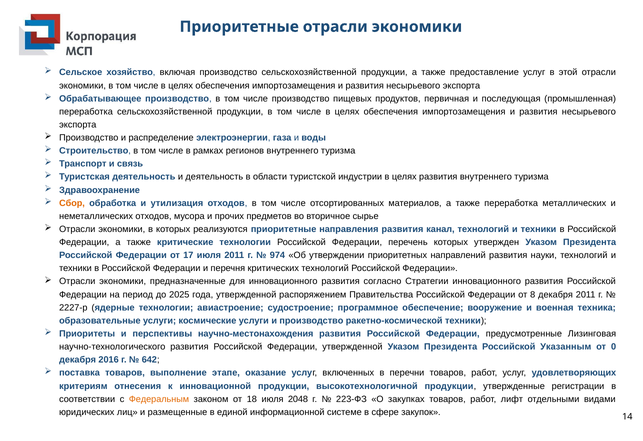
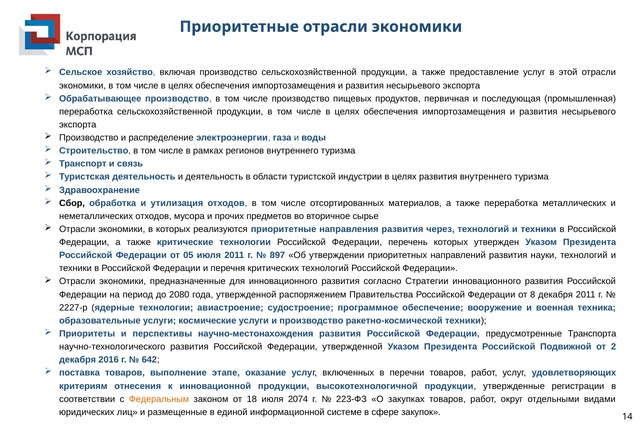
Сбор colour: orange -> black (72, 203)
канал: канал -> через (440, 229)
17: 17 -> 05 (188, 255)
974: 974 -> 897 (277, 255)
2025: 2025 -> 2080 (179, 295)
Лизинговая: Лизинговая -> Транспорта (592, 334)
Указанным: Указанным -> Подвижной (566, 347)
0: 0 -> 2 (614, 347)
2048: 2048 -> 2074 (298, 399)
лифт: лифт -> округ (512, 399)
